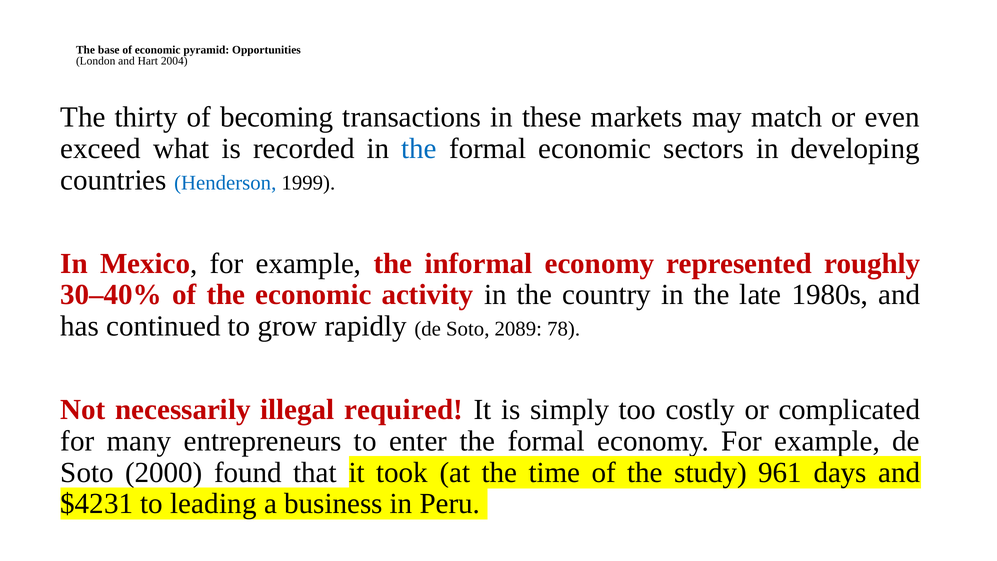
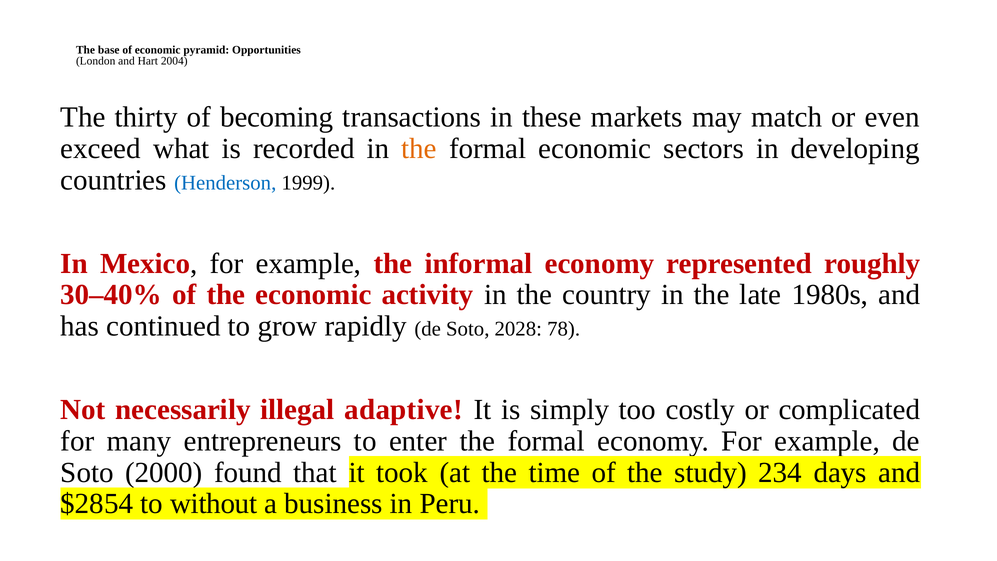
the colour: blue -> orange (419, 149)
2089: 2089 -> 2028 (518, 329)
required: required -> adaptive (404, 410)
961: 961 -> 234 (780, 472)
$4231: $4231 -> $2854 (97, 504)
leading: leading -> without (214, 504)
